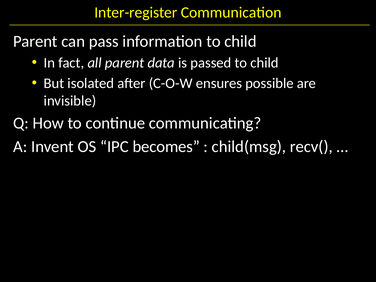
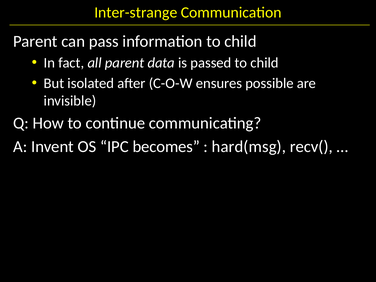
Inter-register: Inter-register -> Inter-strange (136, 12)
child(msg: child(msg -> hard(msg (249, 147)
